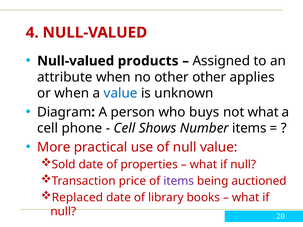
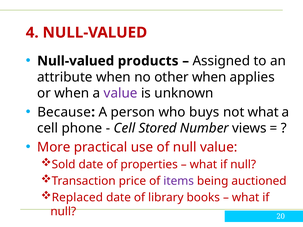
other other: other -> when (209, 77)
value colour: blue -> purple (121, 93)
Diagram: Diagram -> Because (64, 112)
Shows: Shows -> Stored (158, 128)
Number items: items -> views (249, 128)
